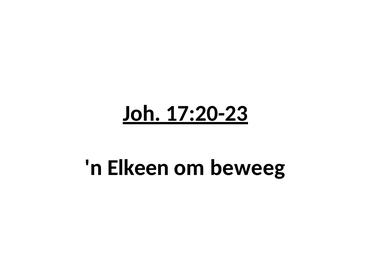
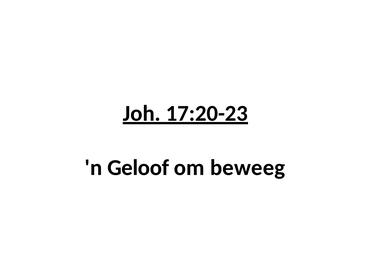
Elkeen: Elkeen -> Geloof (138, 168)
